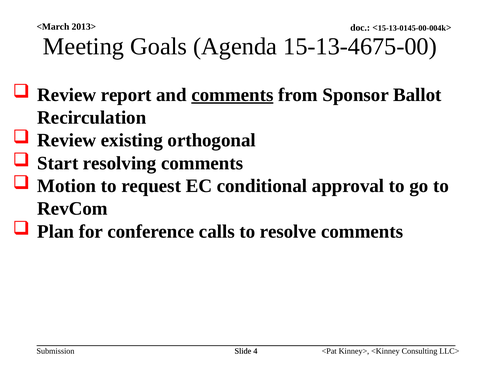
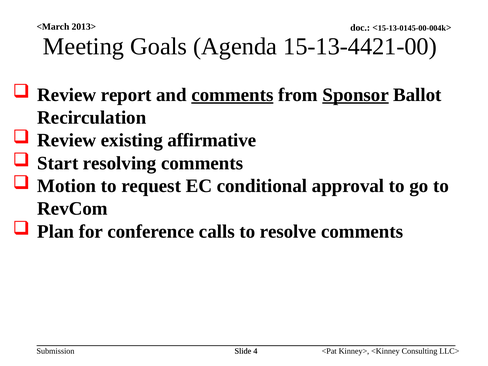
15-13-4675-00: 15-13-4675-00 -> 15-13-4421-00 (360, 46)
Sponsor underline: none -> present (356, 95)
orthogonal: orthogonal -> affirmative (212, 140)
